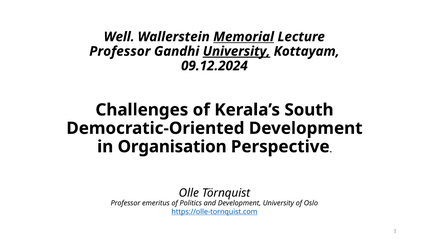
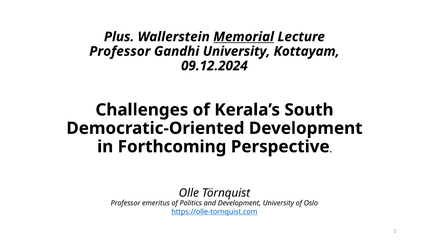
Well: Well -> Plus (119, 37)
University underline: present -> none (237, 51)
Organisation: Organisation -> Forthcoming (172, 146)
